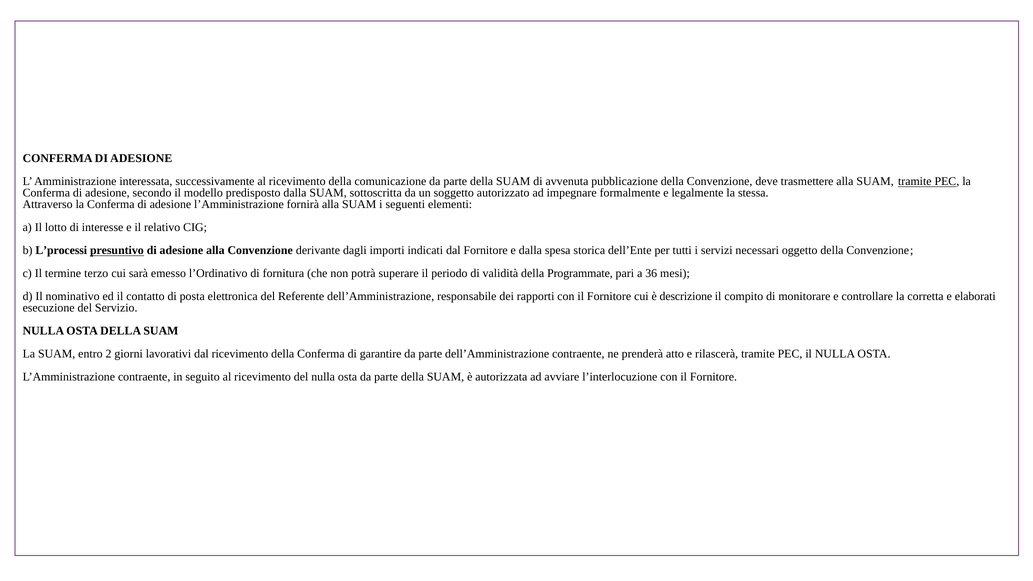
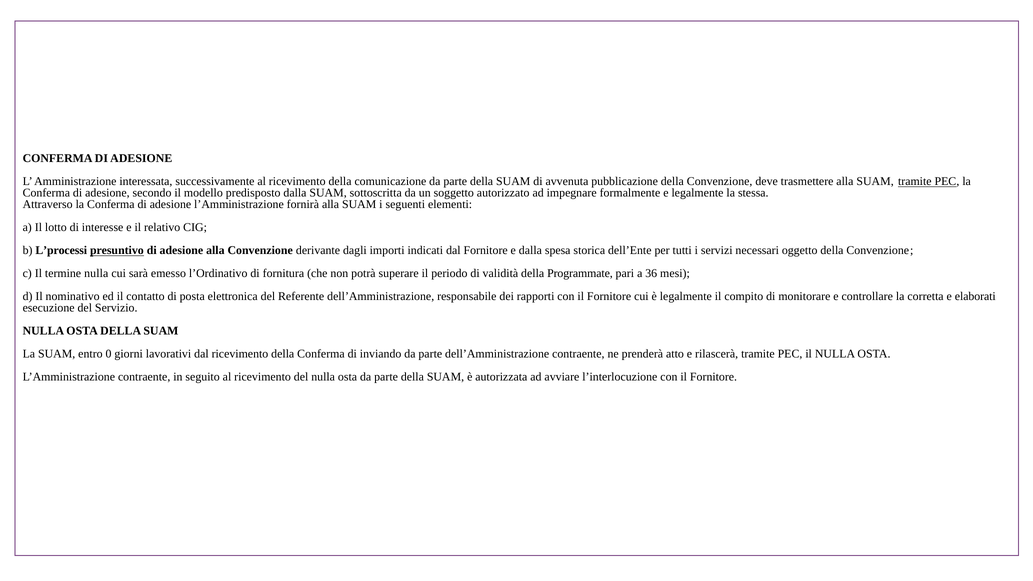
termine terzo: terzo -> nulla (96, 274)
è descrizione: descrizione -> legalmente (686, 297)
2: 2 -> 0 (109, 354)
garantire: garantire -> inviando (381, 354)
